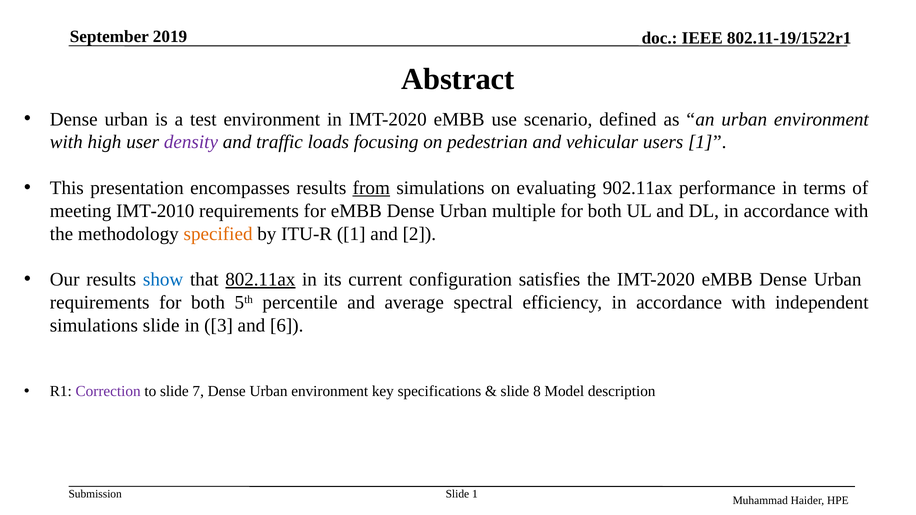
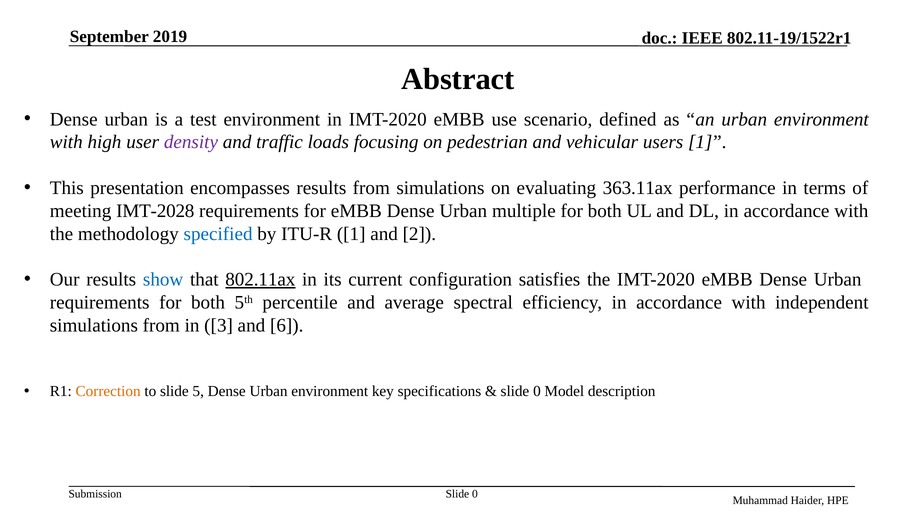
from underline: present -> none (371, 188)
902.11ax: 902.11ax -> 363.11ax (638, 188)
IMT-2010: IMT-2010 -> IMT-2028 (155, 211)
specified colour: orange -> blue (218, 234)
simulations slide: slide -> from (161, 325)
Correction colour: purple -> orange (108, 392)
7: 7 -> 5 (198, 392)
8: 8 -> 0 (537, 392)
1: 1 -> 0 (475, 494)
